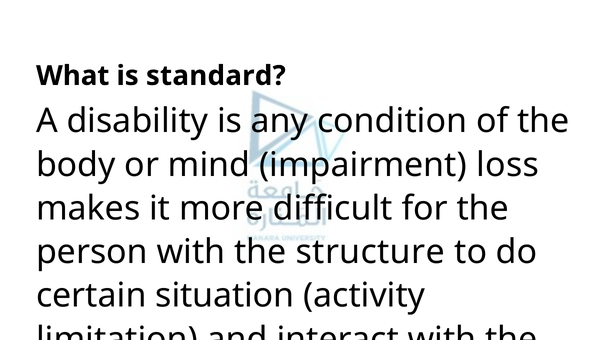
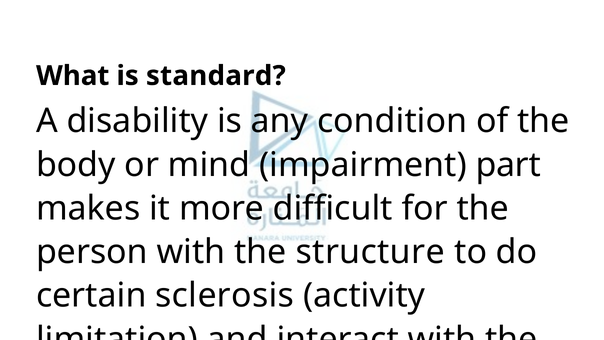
loss: loss -> part (508, 165)
situation: situation -> sclerosis (225, 296)
